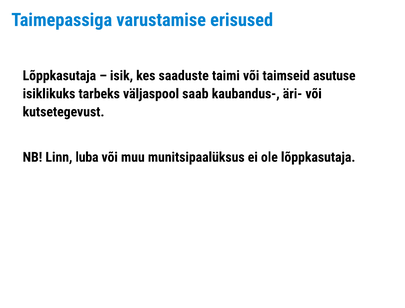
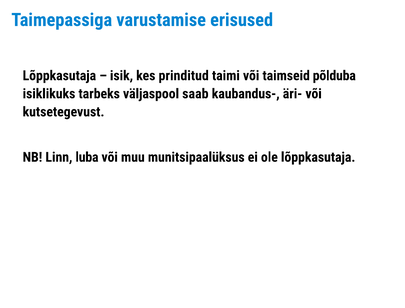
saaduste: saaduste -> prinditud (184, 76)
asutuse: asutuse -> põlduba (334, 76)
